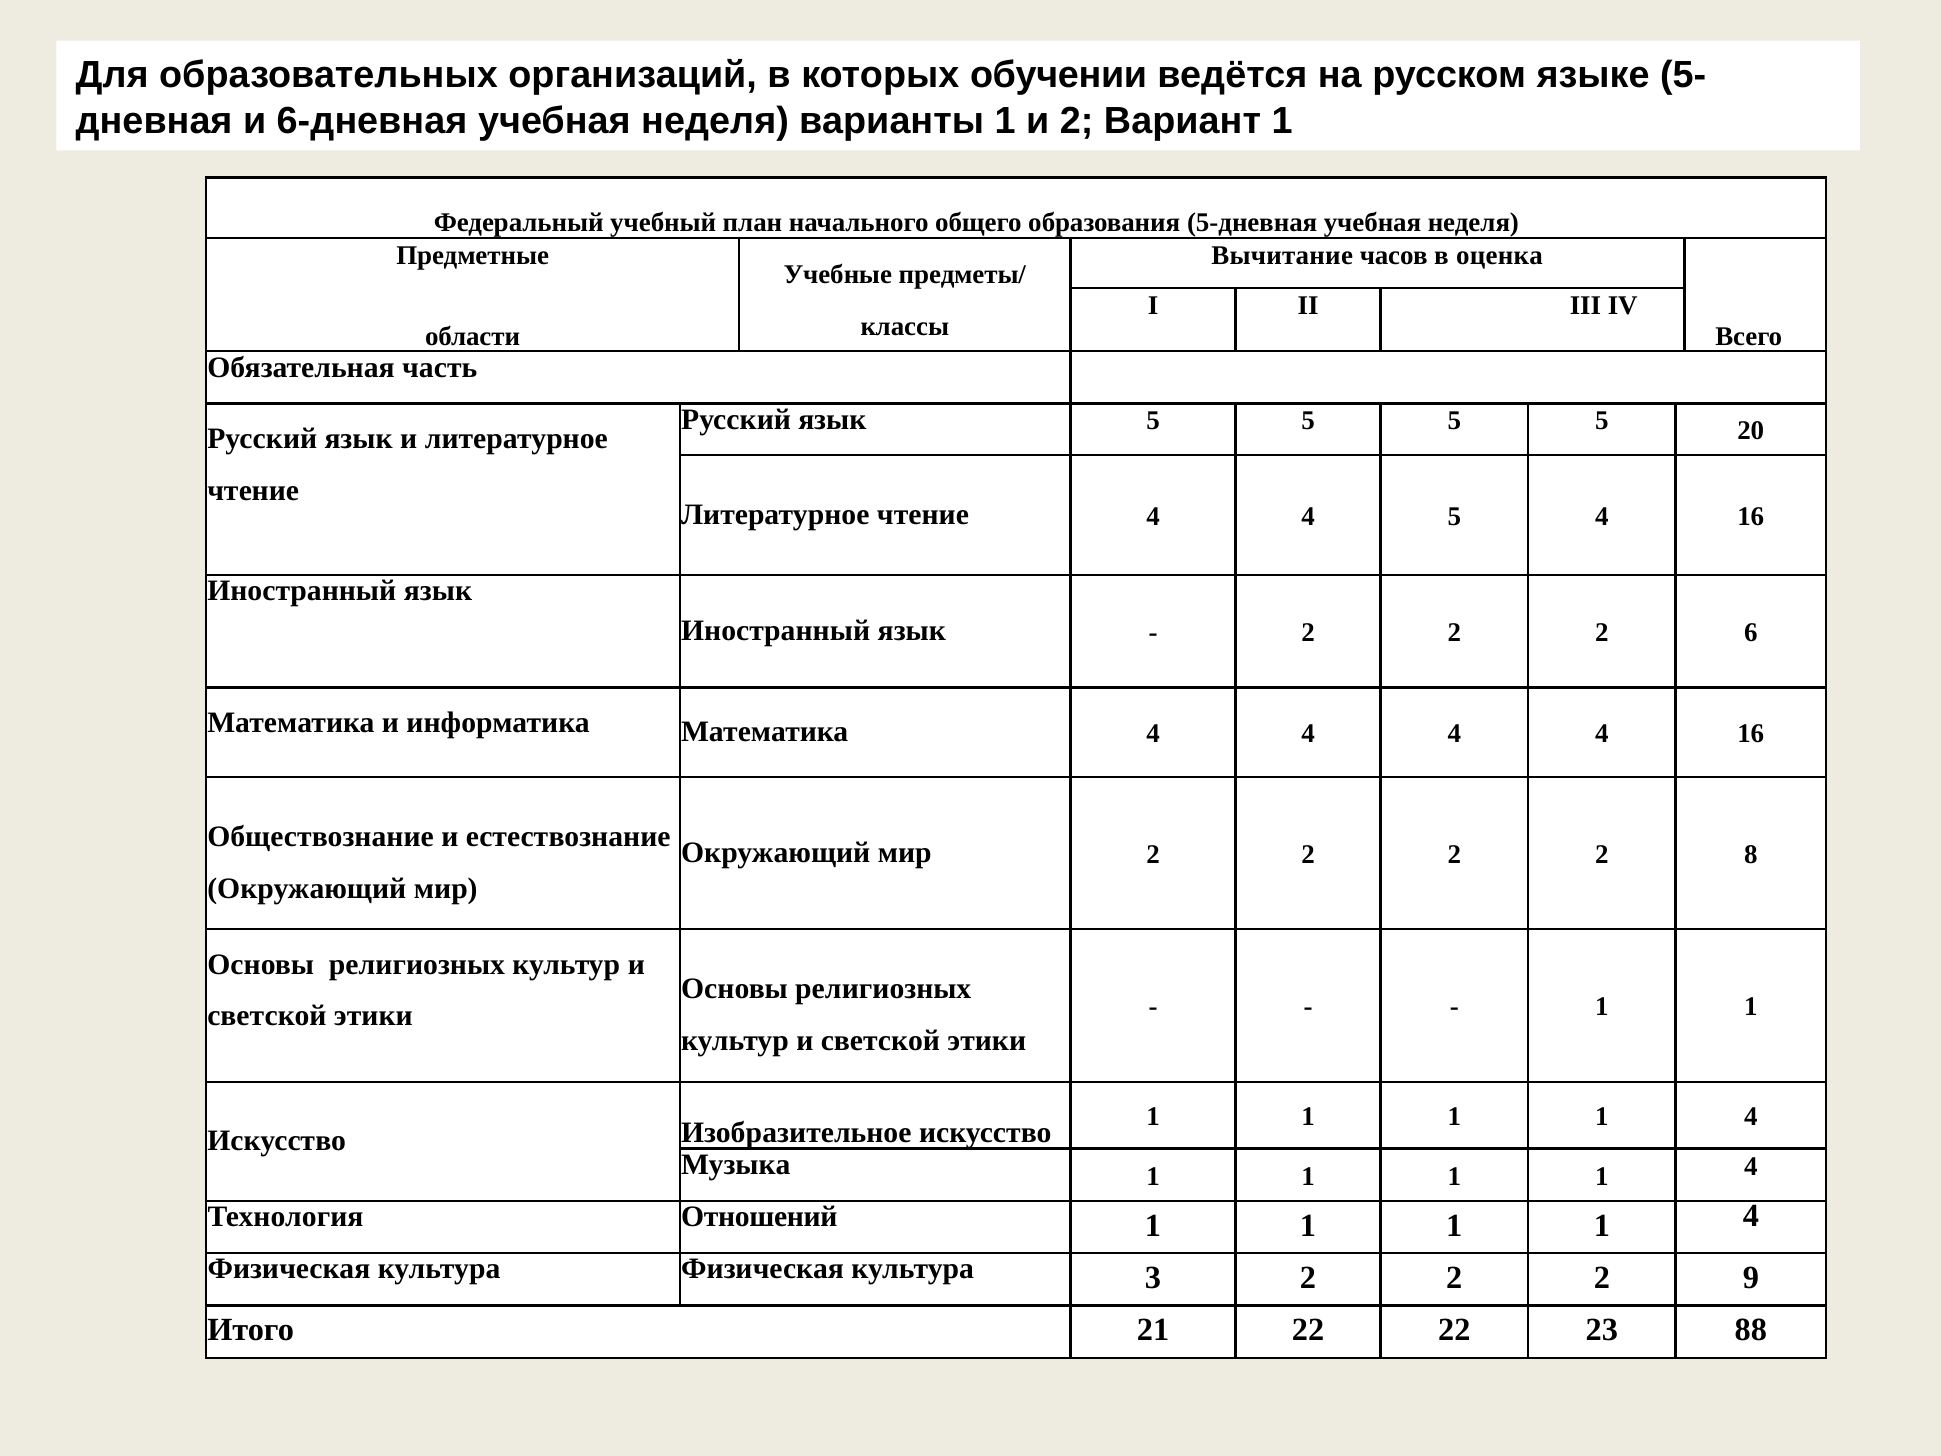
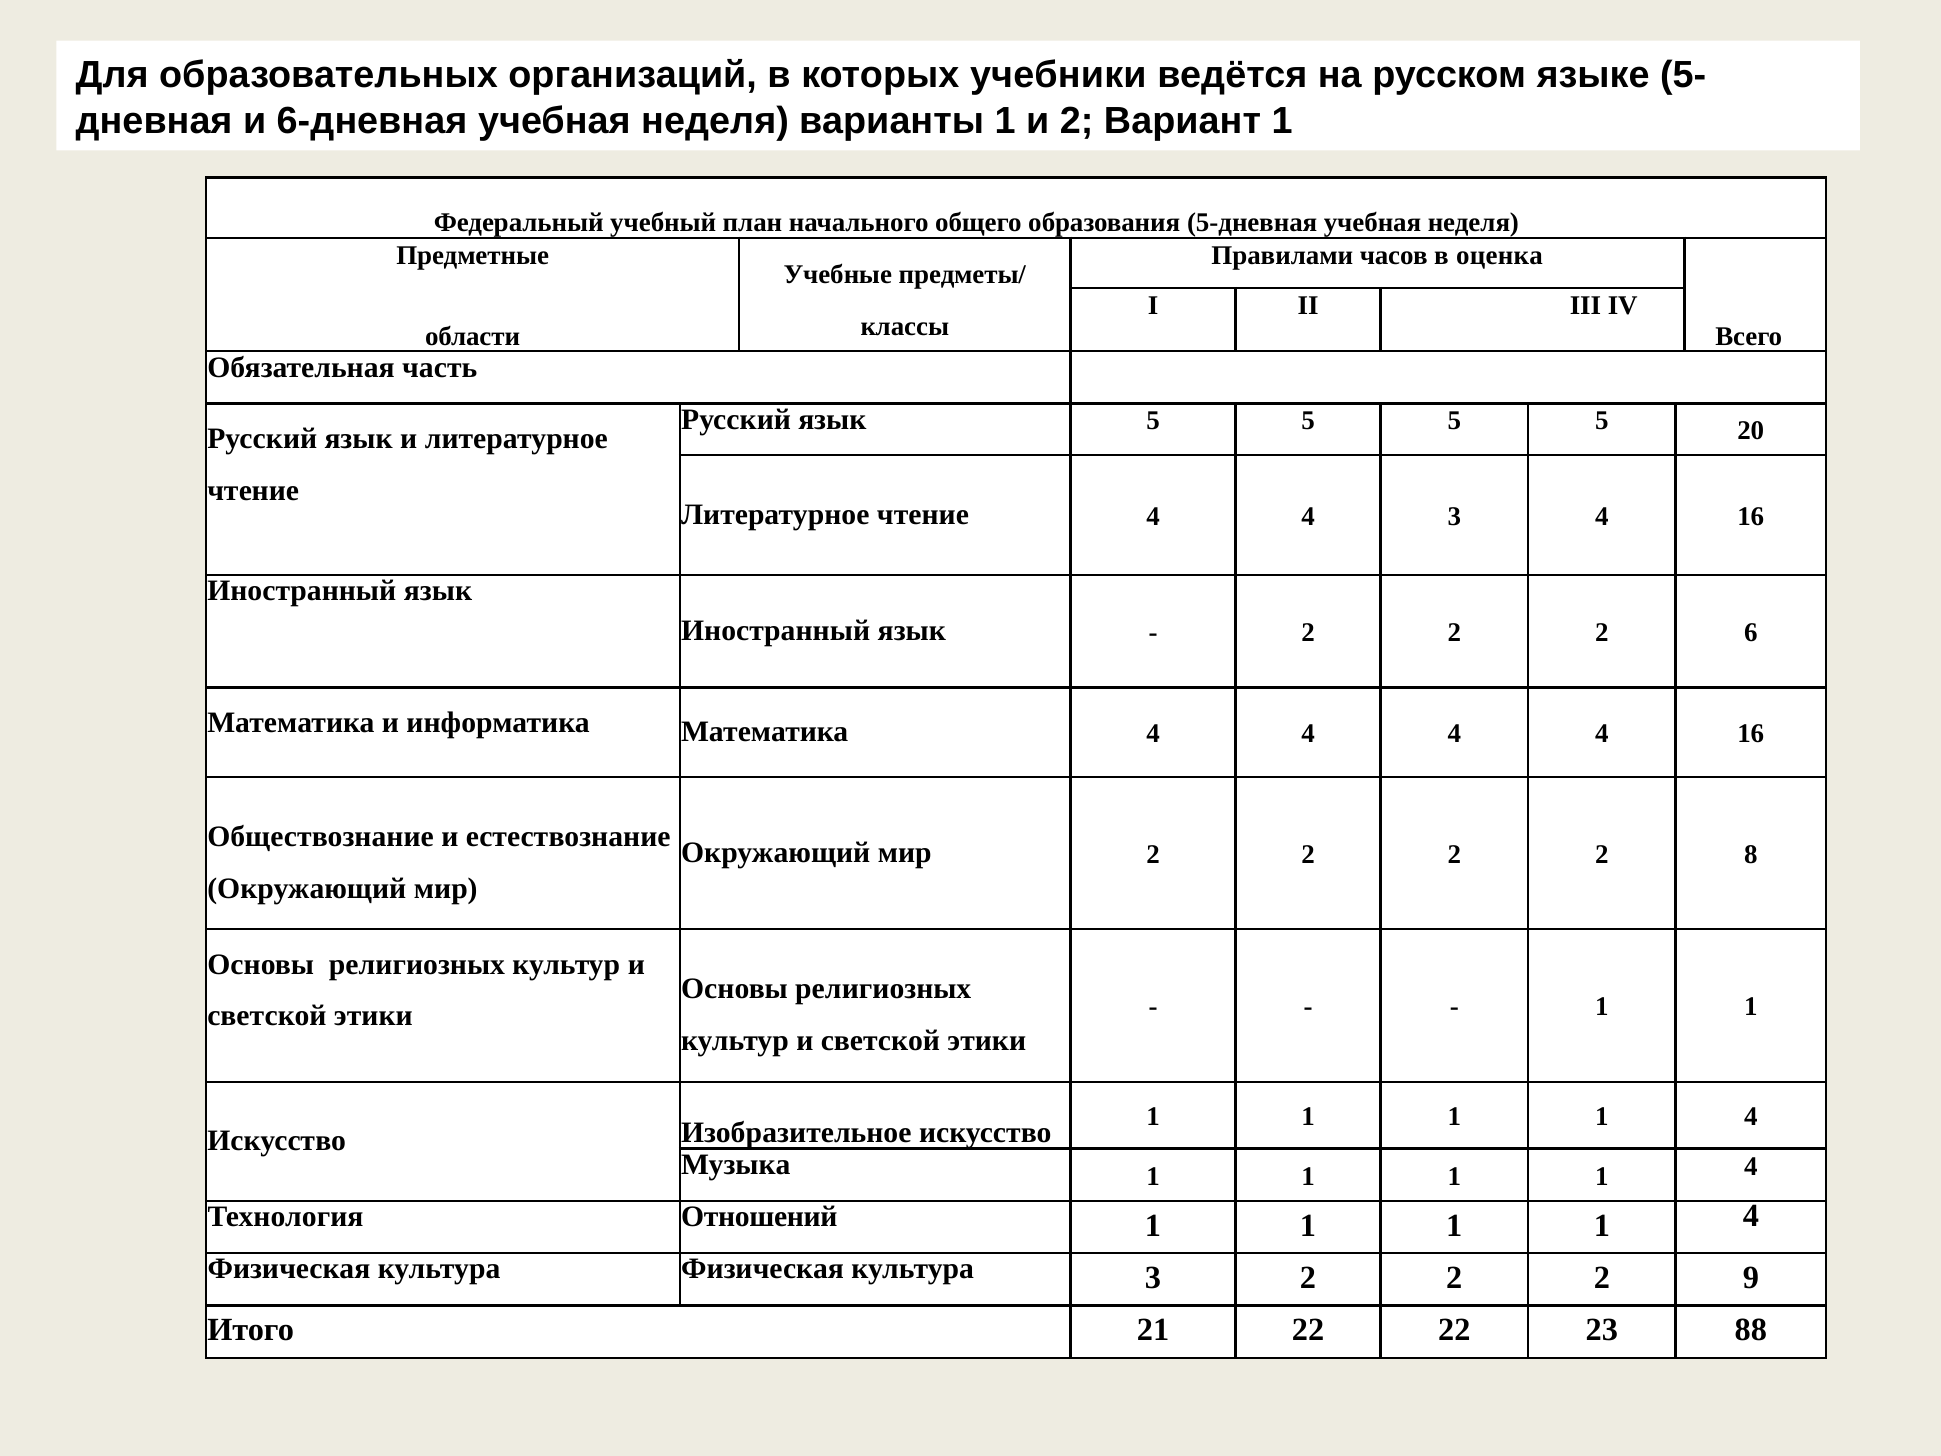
обучении: обучении -> учебники (1058, 75)
Вычитание: Вычитание -> Правилами (1282, 255)
4 5: 5 -> 3 (1454, 516)
